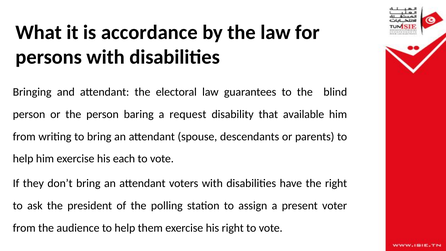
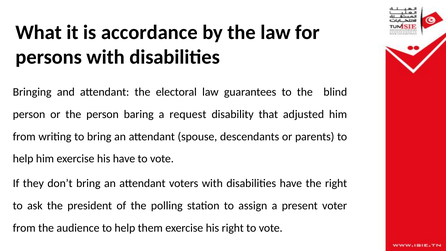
available: available -> adjusted (304, 114)
his each: each -> have (124, 159)
